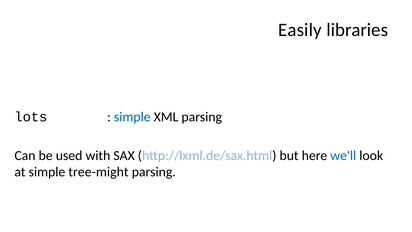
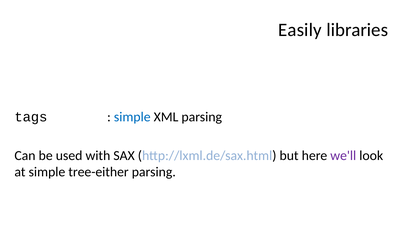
lots: lots -> tags (31, 117)
we'll colour: blue -> purple (343, 155)
tree-might: tree-might -> tree-either (99, 172)
